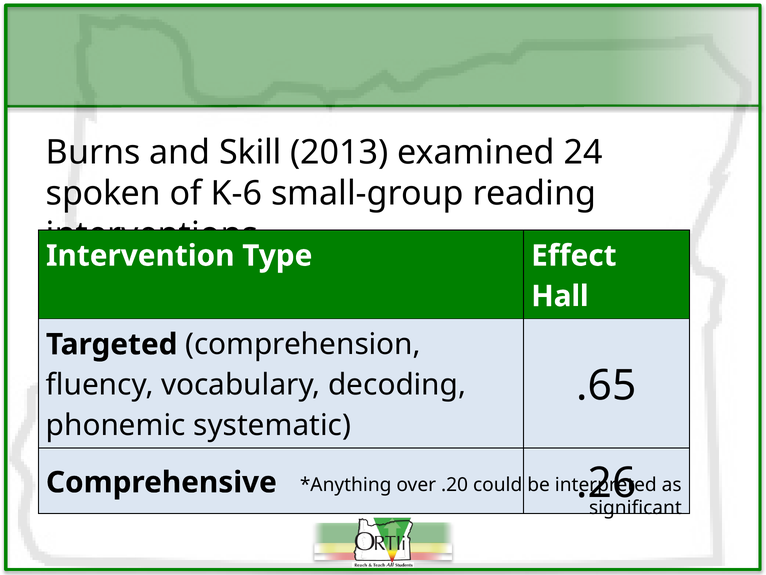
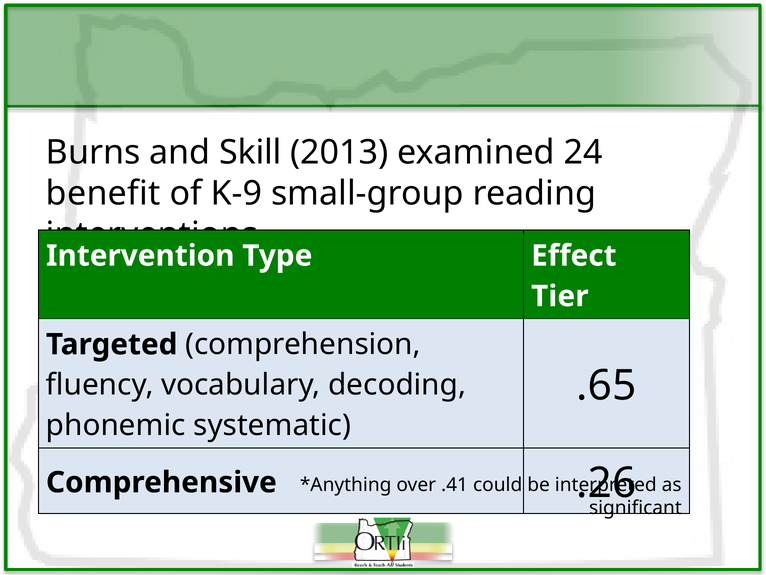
spoken: spoken -> benefit (103, 193)
K-6: K-6 -> K-9 (237, 193)
Hall: Hall -> Tier (560, 296)
.20: .20 -> .41 (455, 485)
